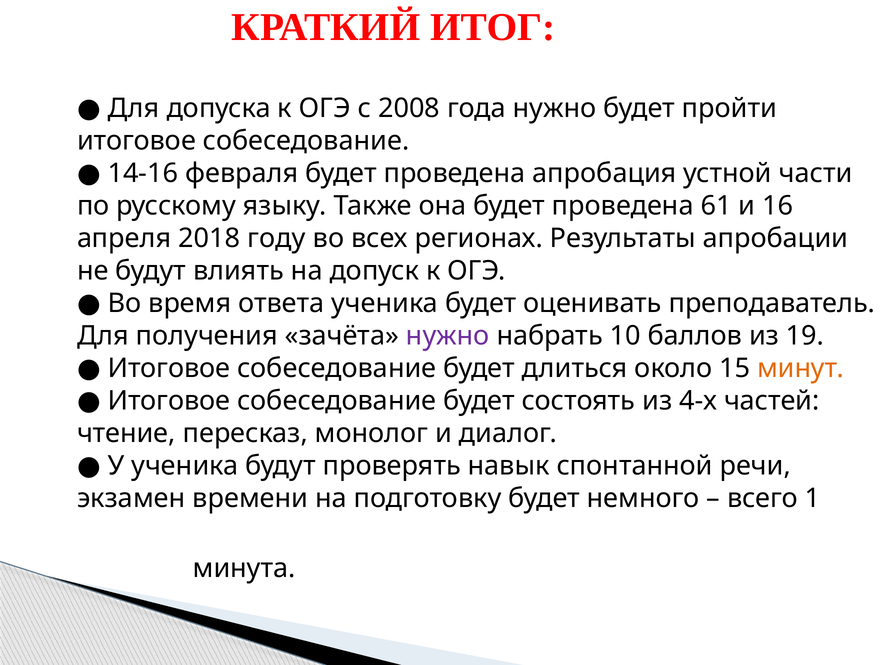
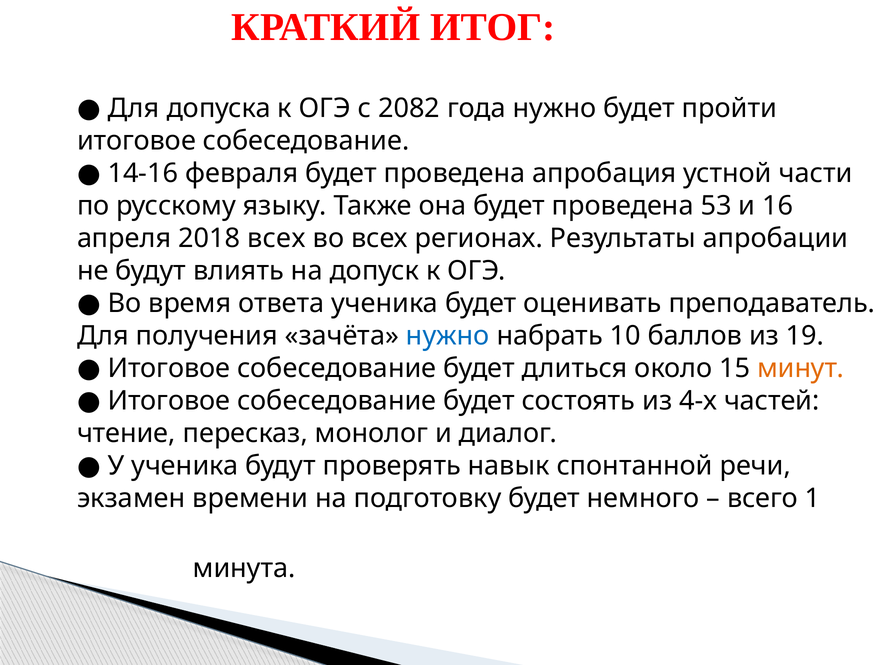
2008: 2008 -> 2082 (409, 108)
61: 61 -> 53 (716, 206)
2018 году: году -> всех (276, 238)
нужно colour: purple -> blue (448, 336)
